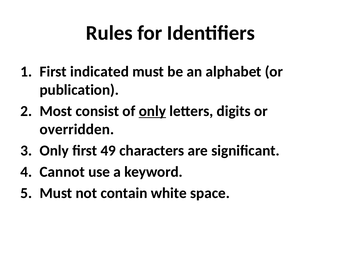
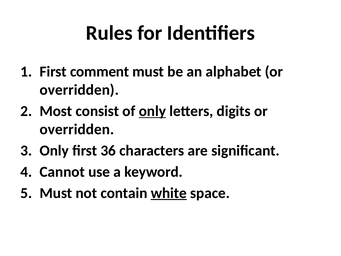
indicated: indicated -> comment (100, 72)
publication: publication -> overridden (79, 90)
49: 49 -> 36 (108, 150)
white underline: none -> present (169, 193)
